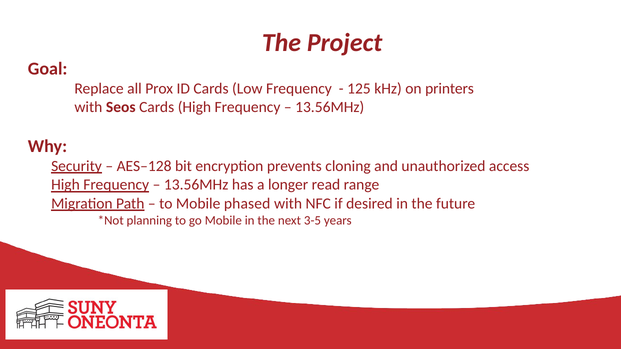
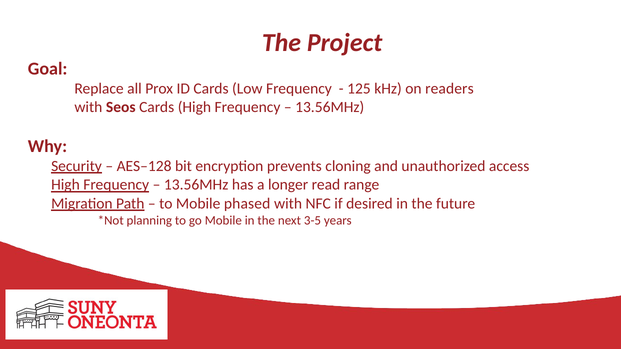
printers: printers -> readers (449, 89)
